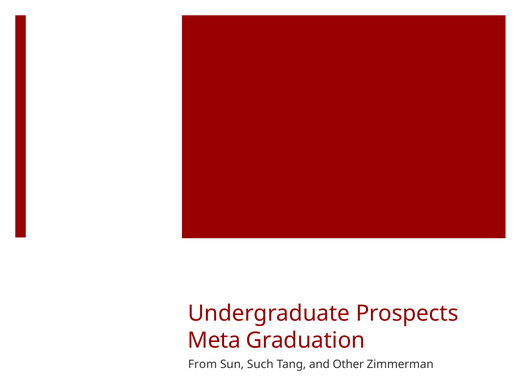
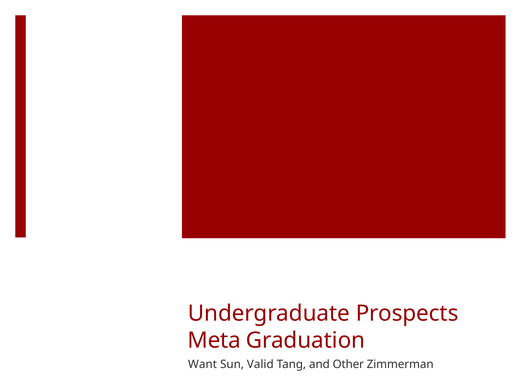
From: From -> Want (203, 364)
Such: Such -> Valid (260, 364)
